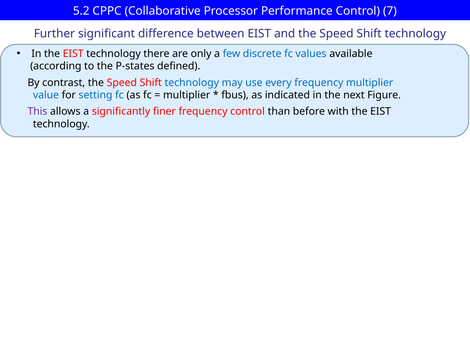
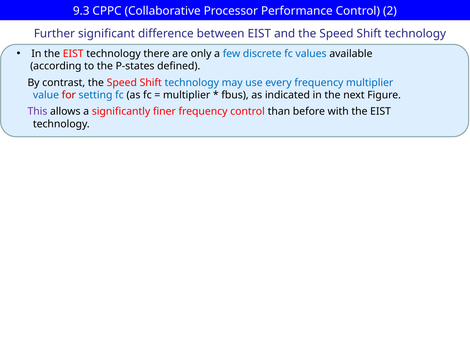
5.2: 5.2 -> 9.3 (81, 11)
7: 7 -> 2 (390, 11)
for colour: black -> red (69, 95)
